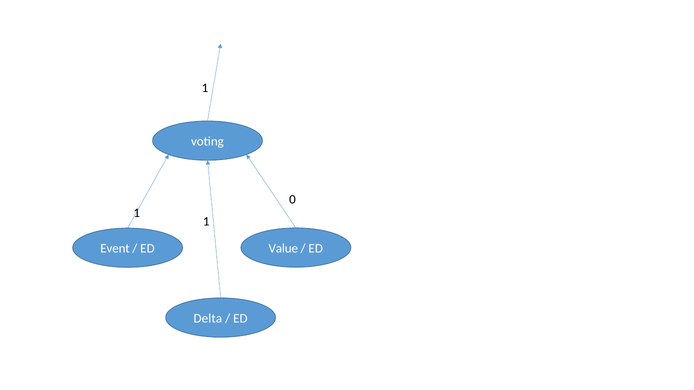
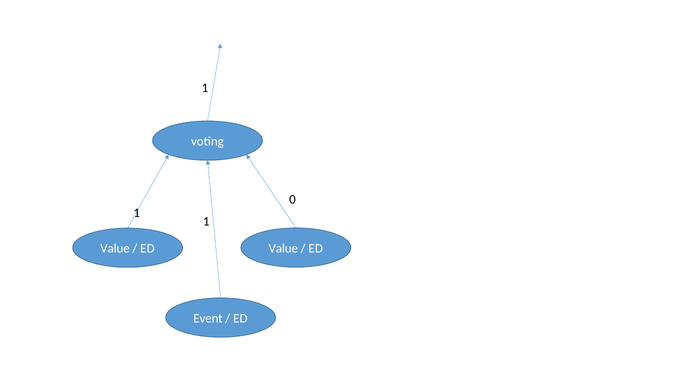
Event: Event -> Value (115, 249)
Delta: Delta -> Event (208, 319)
